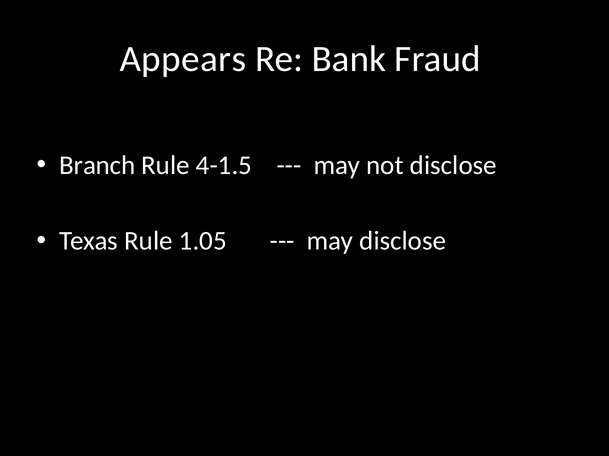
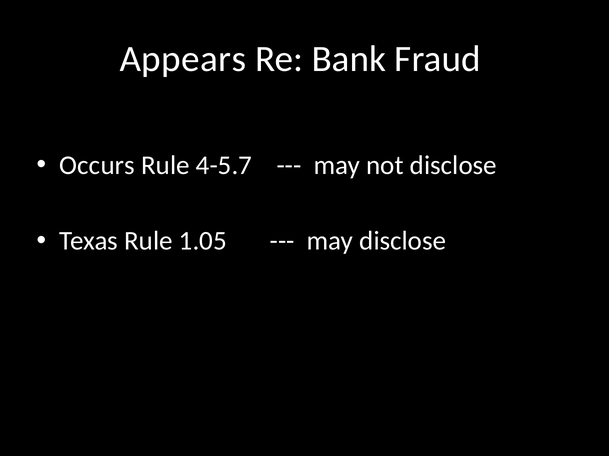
Branch: Branch -> Occurs (97, 166)
4-1.5: 4-1.5 -> 4-5.7 (224, 166)
